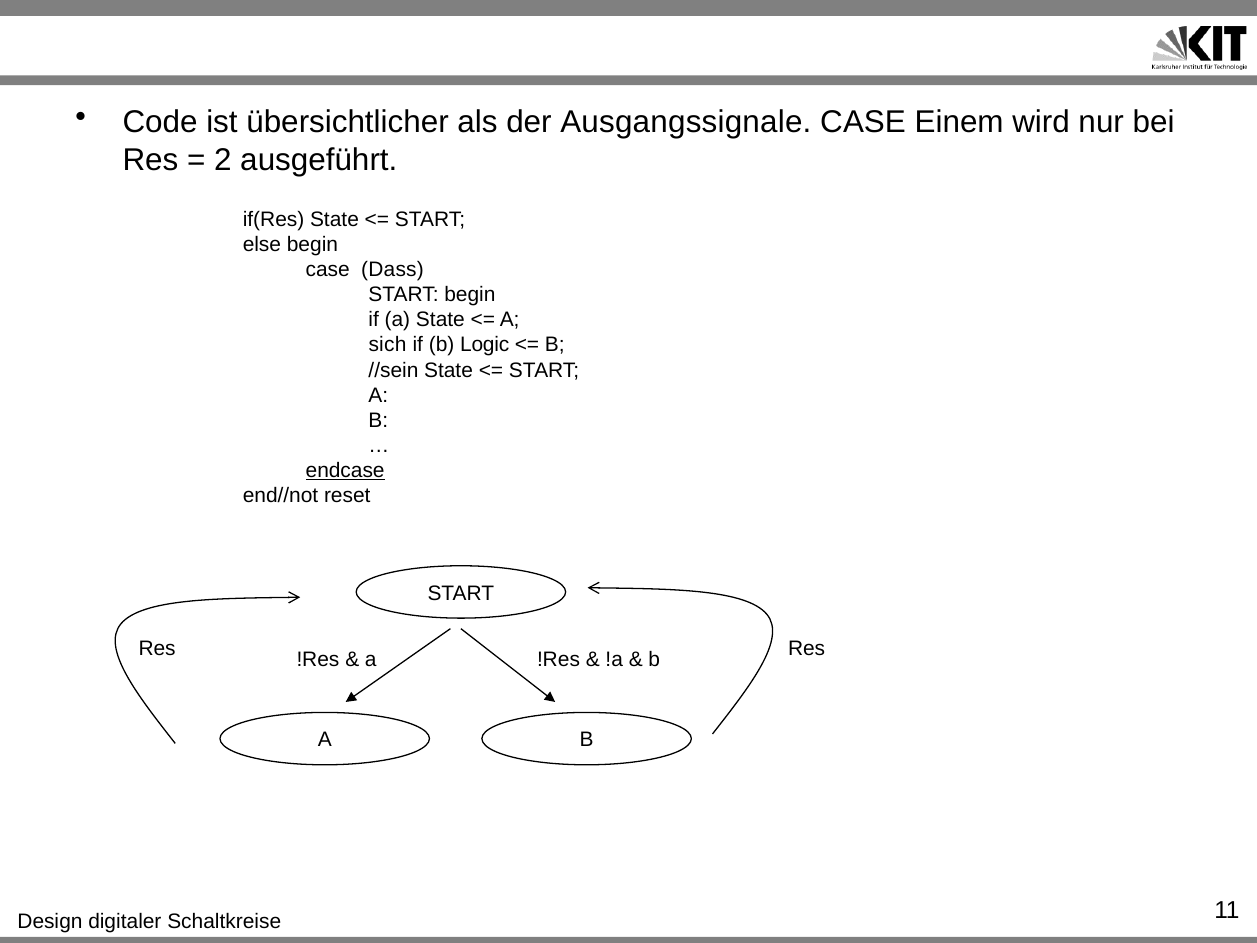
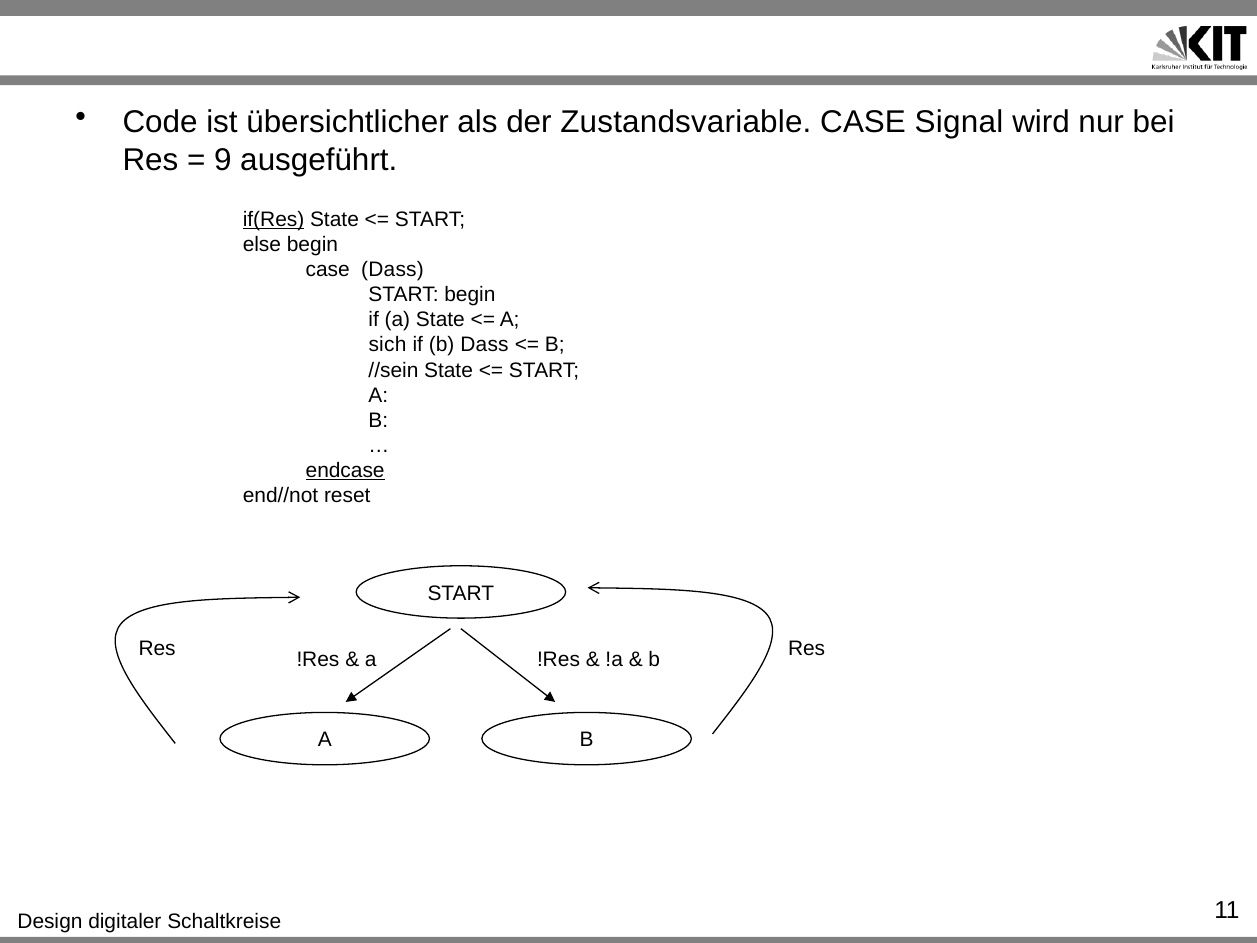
Ausgangssignale: Ausgangssignale -> Zustandsvariable (686, 123)
Einem: Einem -> Signal (959, 123)
2: 2 -> 9 (223, 160)
if(Res underline: none -> present (274, 219)
b Logic: Logic -> Dass (484, 345)
